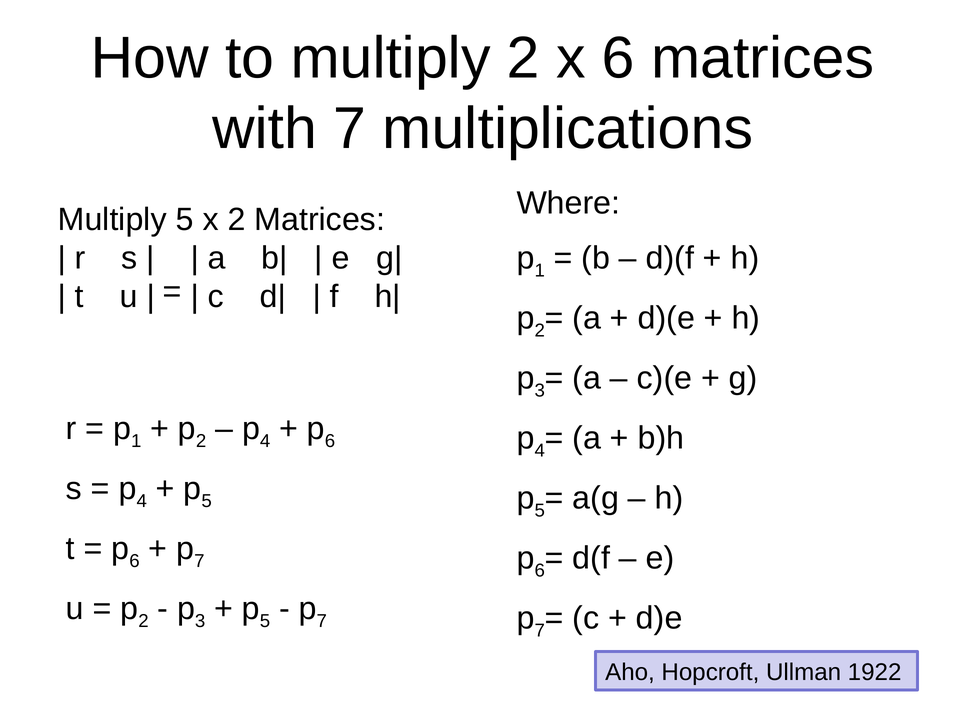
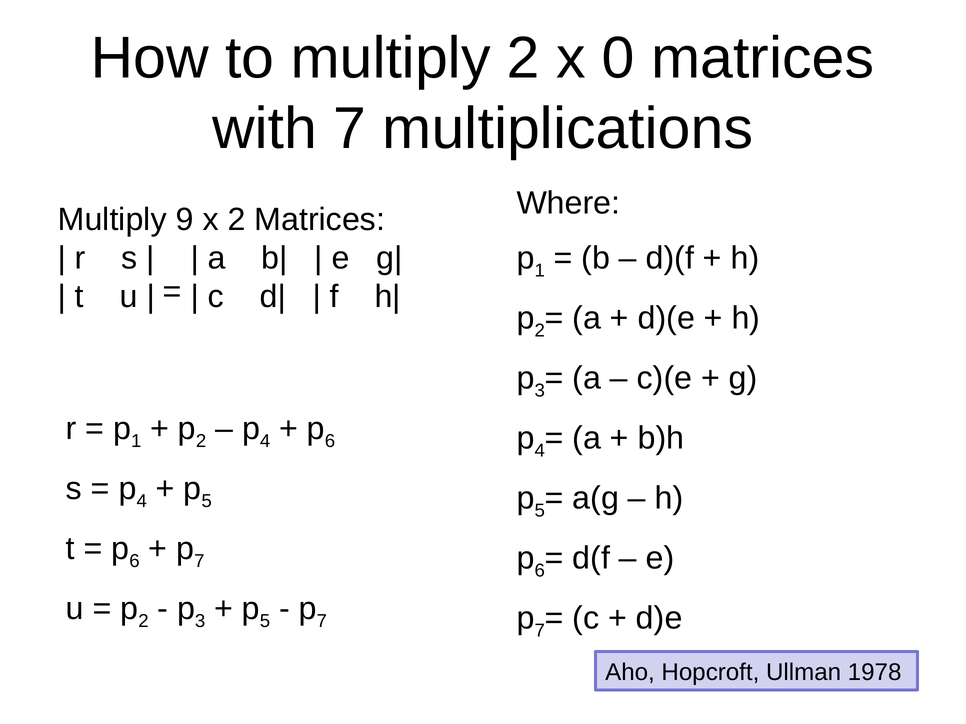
x 6: 6 -> 0 (618, 58)
Multiply 5: 5 -> 9 (185, 220)
1922: 1922 -> 1978 (875, 673)
